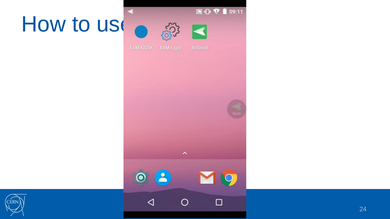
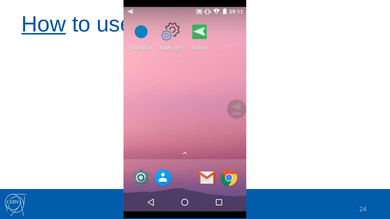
How underline: none -> present (44, 24)
